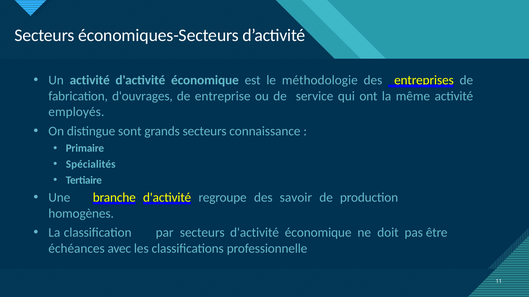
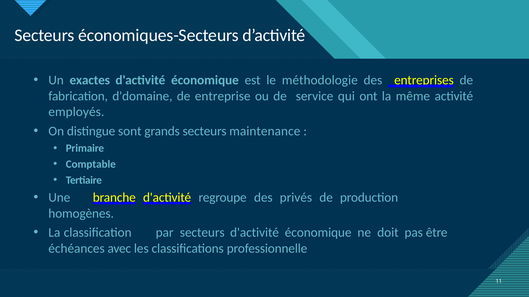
Un activité: activité -> exactes (90, 80)
d'ouvrages: d'ouvrages -> d'domaine (142, 96)
connaissance: connaissance -> maintenance (265, 131)
Spécialités: Spécialités -> Comptable (91, 165)
savoir: savoir -> privés (296, 198)
